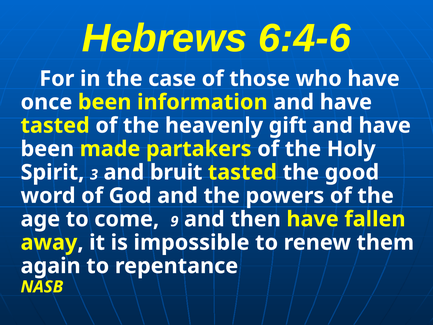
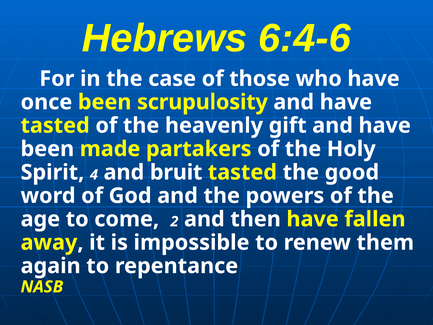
information: information -> scrupulosity (202, 102)
3: 3 -> 4 (94, 175)
9: 9 -> 2 (174, 221)
